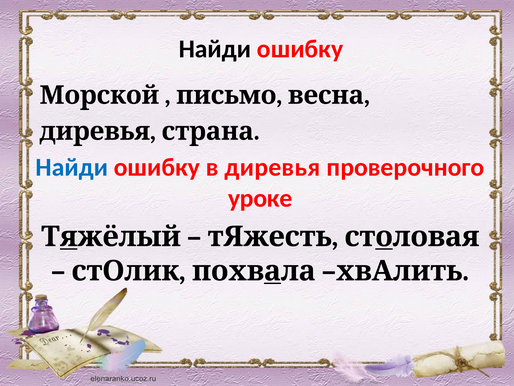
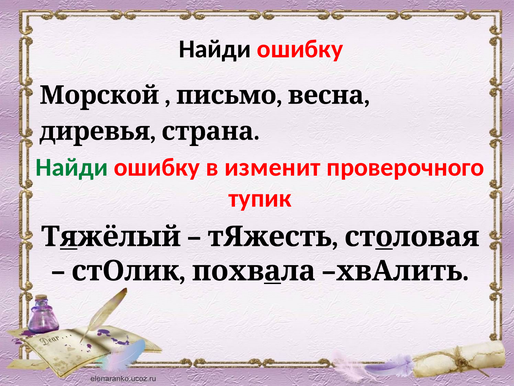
Найди colour: blue -> green (72, 167)
в диревья: диревья -> изменит (273, 167)
уроке: уроке -> тупик (260, 198)
